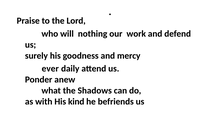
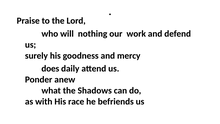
ever: ever -> does (50, 68)
kind: kind -> race (76, 101)
